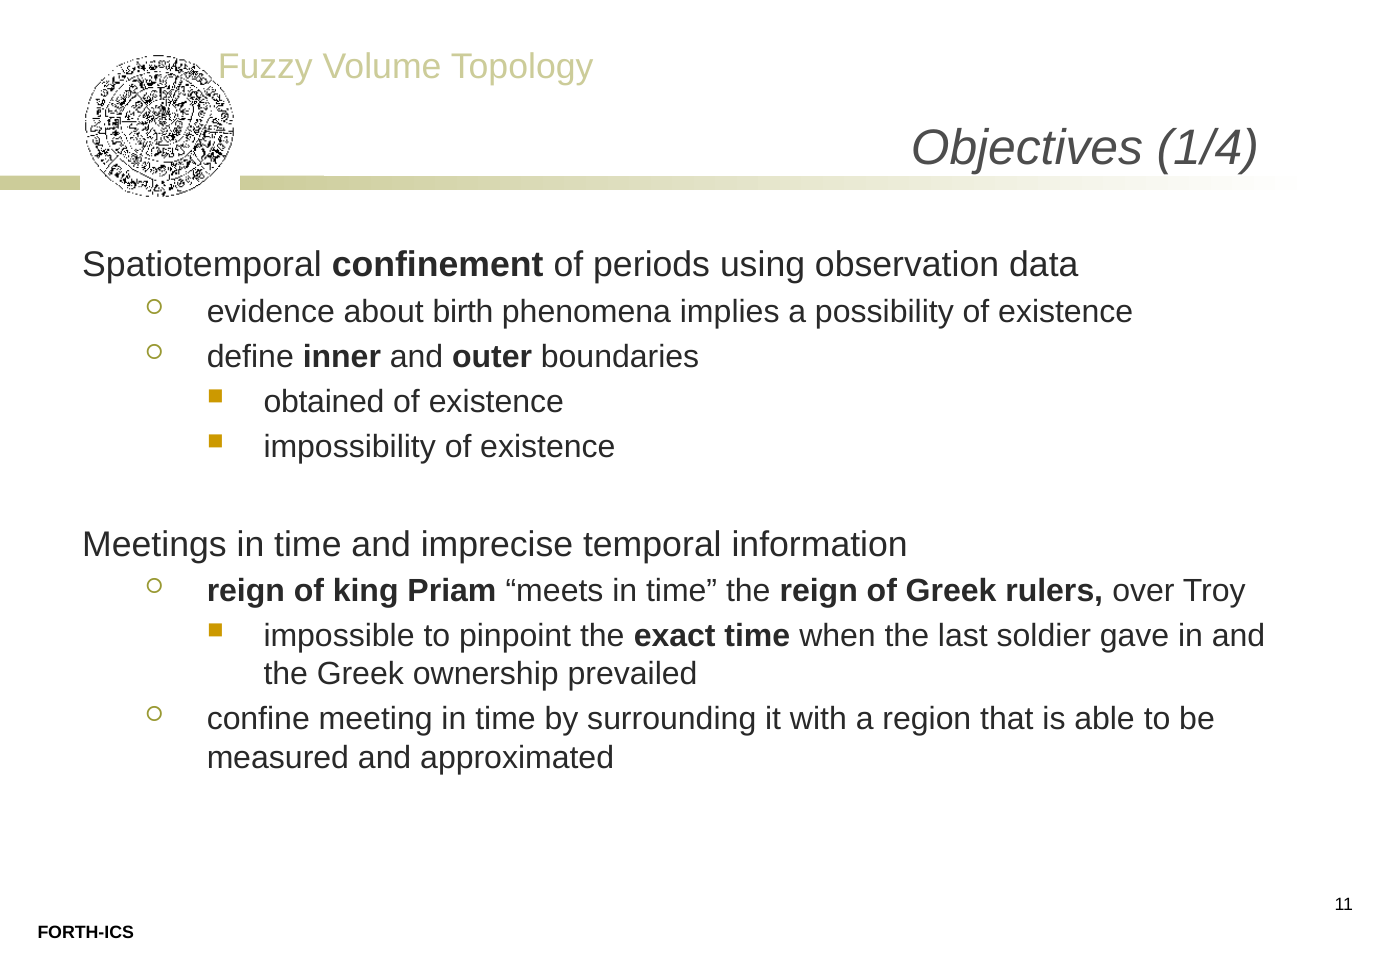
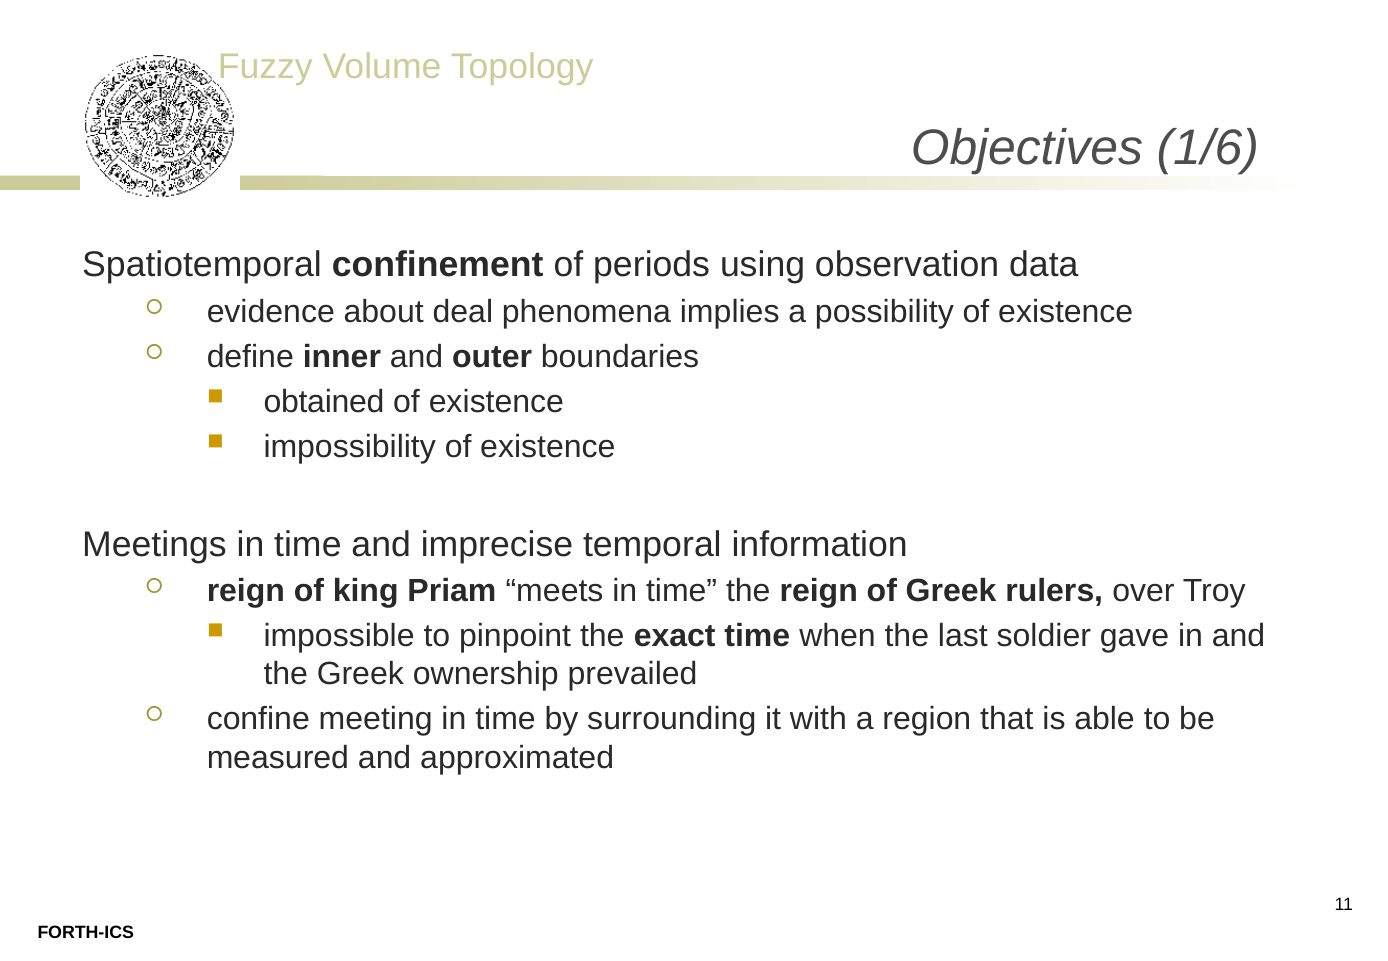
1/4: 1/4 -> 1/6 (1208, 148)
birth: birth -> deal (463, 312)
